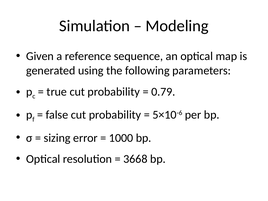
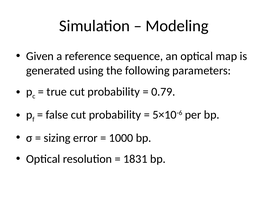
3668: 3668 -> 1831 (135, 159)
